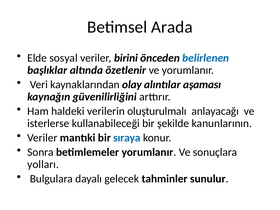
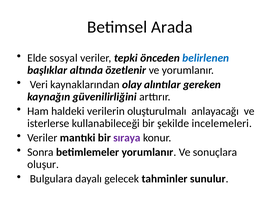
birini: birini -> tepki (126, 58)
aşaması: aşaması -> gereken (202, 85)
kanunlarının: kanunlarının -> incelemeleri (222, 123)
sıraya colour: blue -> purple (127, 138)
yolları: yolları -> oluşur (43, 164)
